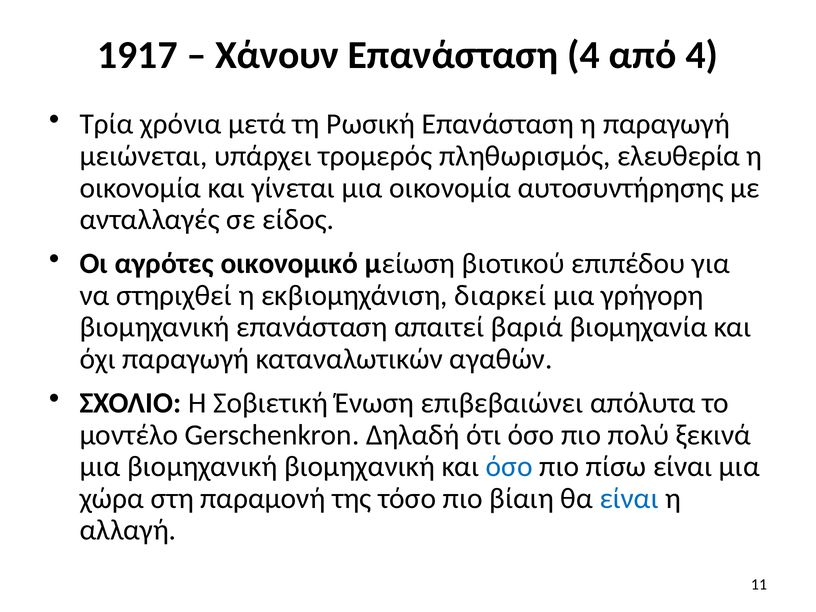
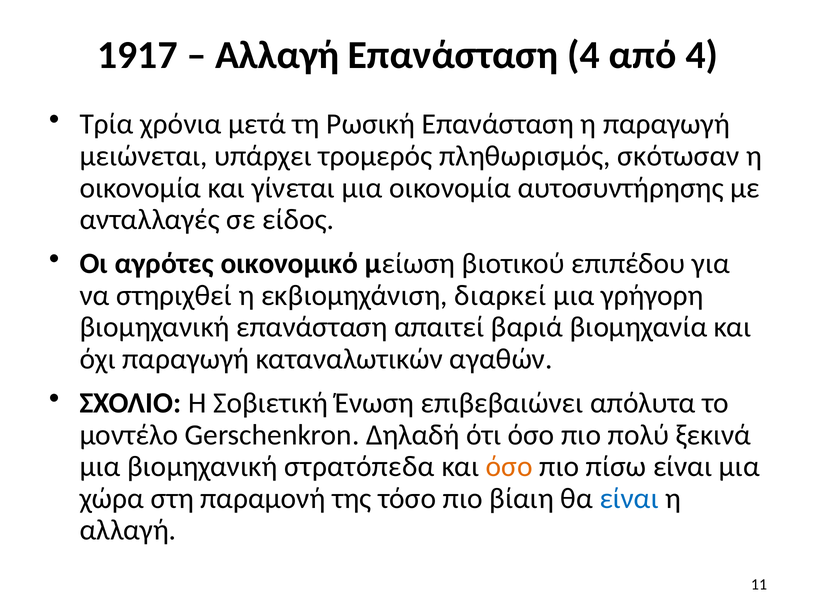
Χάνουν: Χάνουν -> Αλλαγή (277, 55)
ελευθερία: ελευθερία -> σκότωσαν (679, 156)
βιομηχανική βιομηχανική: βιομηχανική -> στρατόπεδα (359, 467)
όσο colour: blue -> orange (509, 467)
